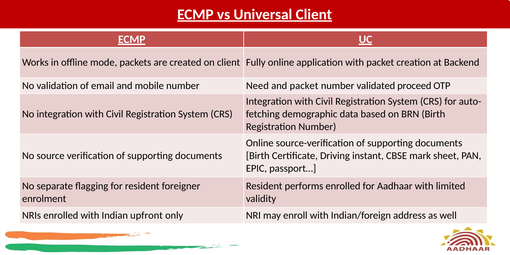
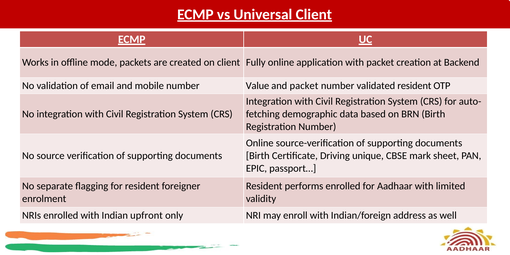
Need: Need -> Value (258, 86)
validated proceed: proceed -> resident (414, 86)
instant: instant -> unique (368, 156)
